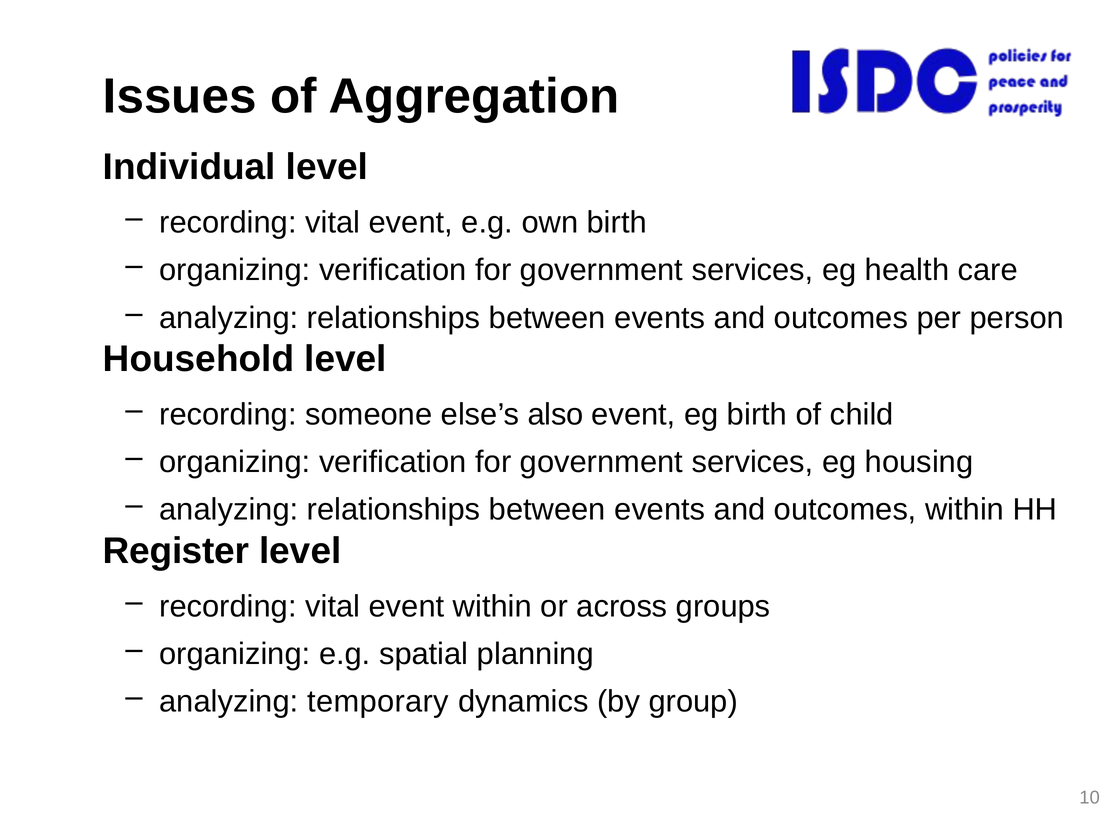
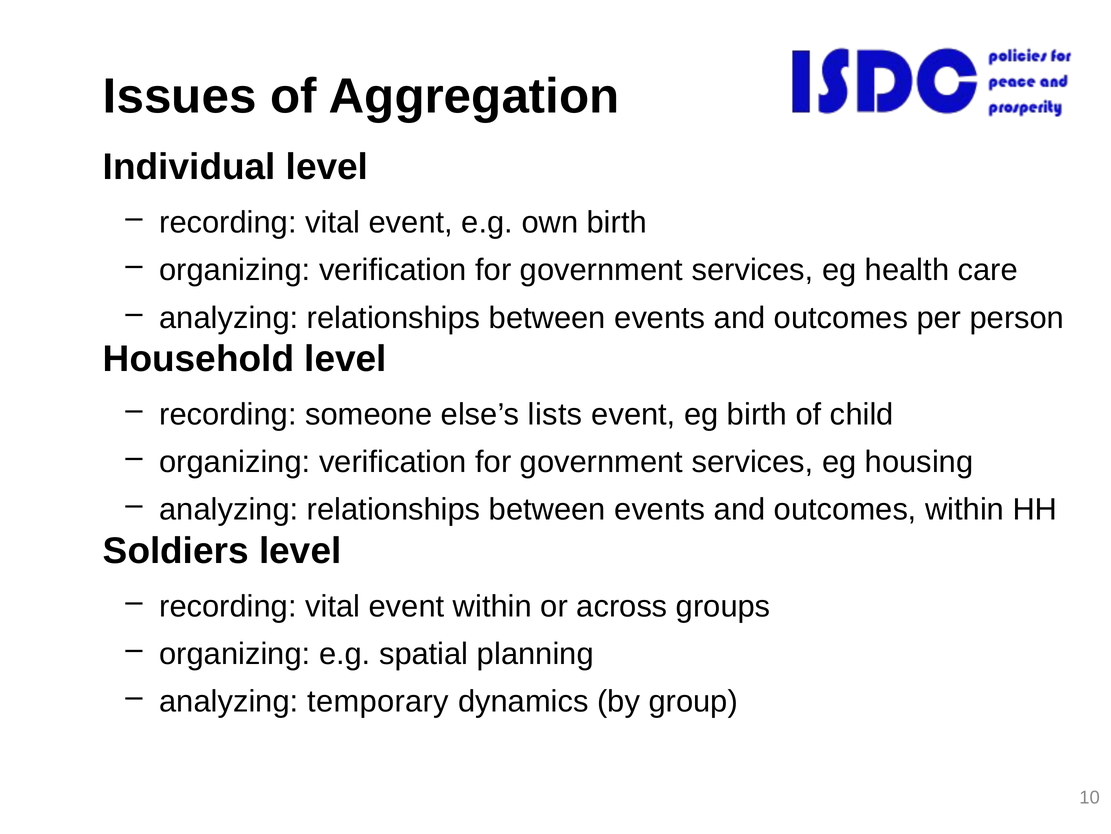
also: also -> lists (555, 414)
Register: Register -> Soldiers (176, 550)
